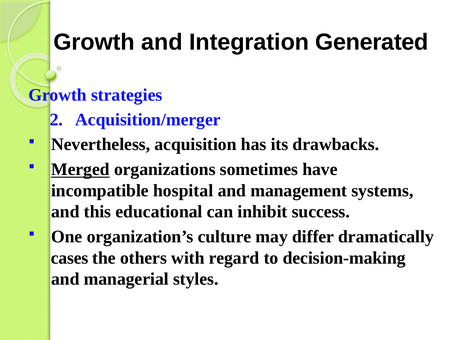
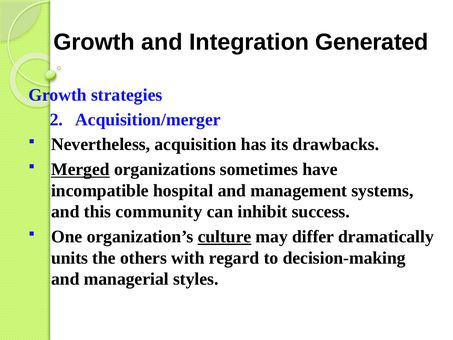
educational: educational -> community (159, 212)
culture underline: none -> present (225, 237)
cases: cases -> units (70, 258)
